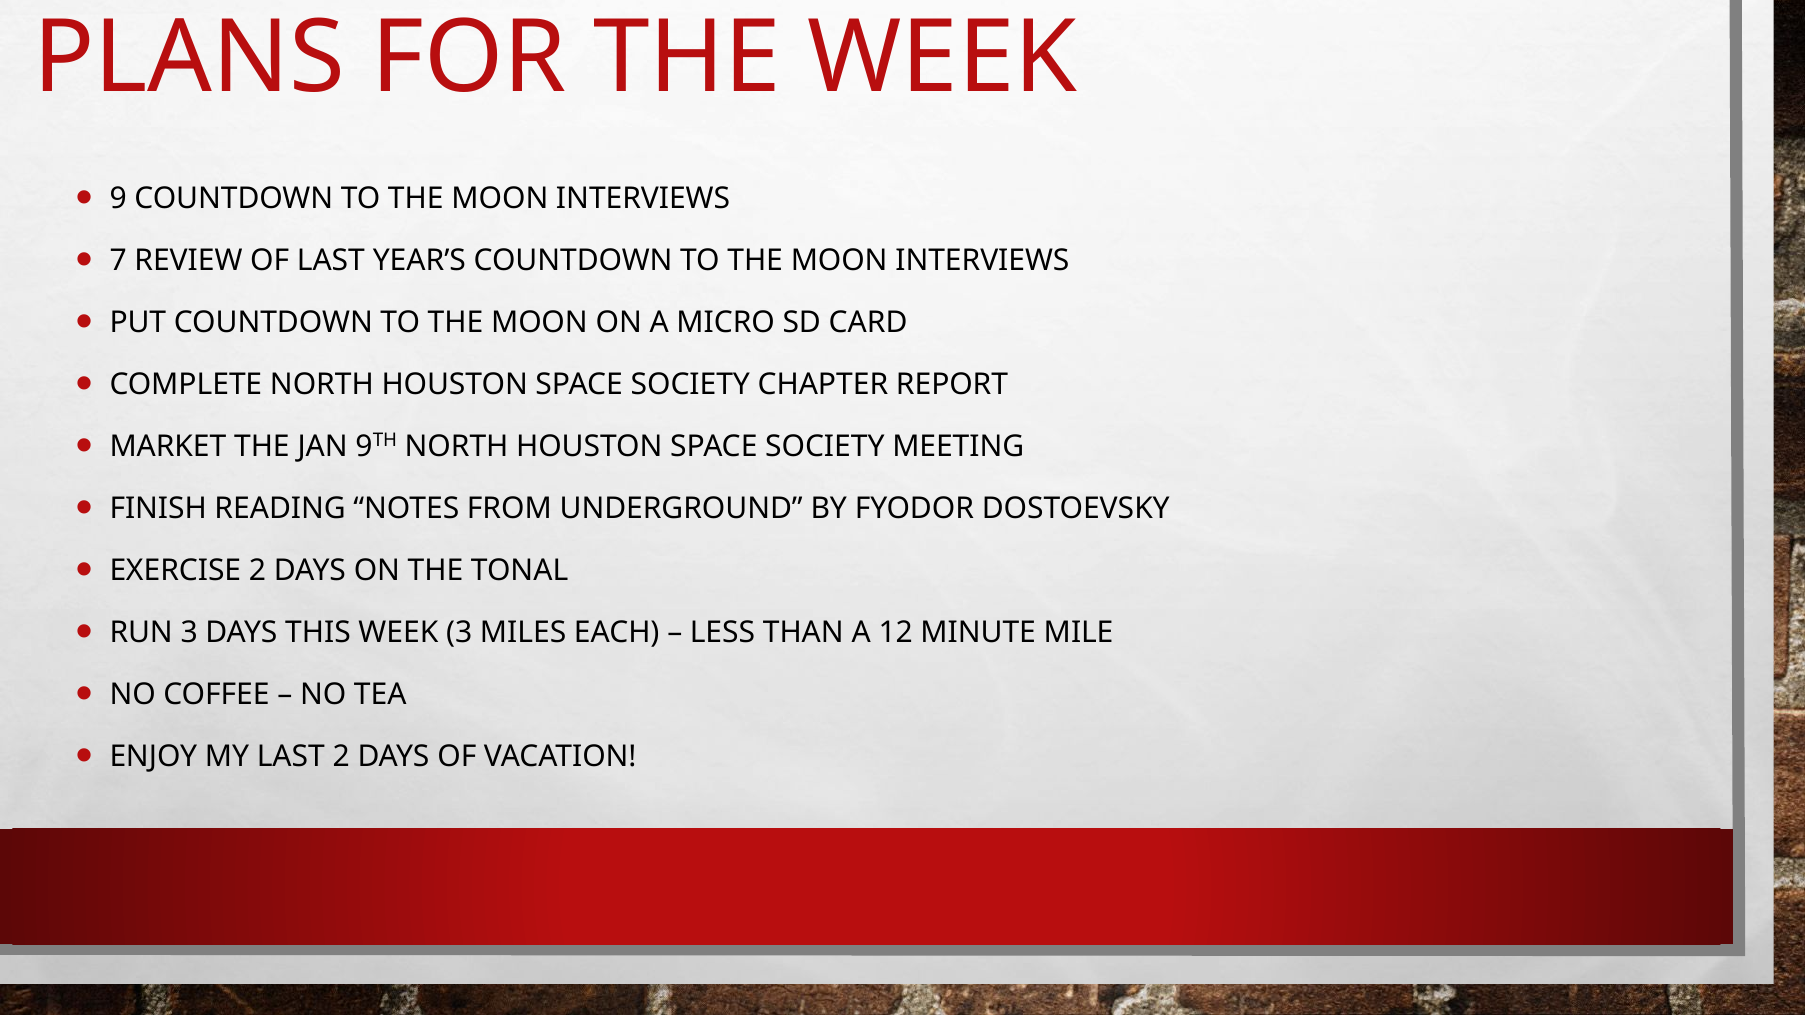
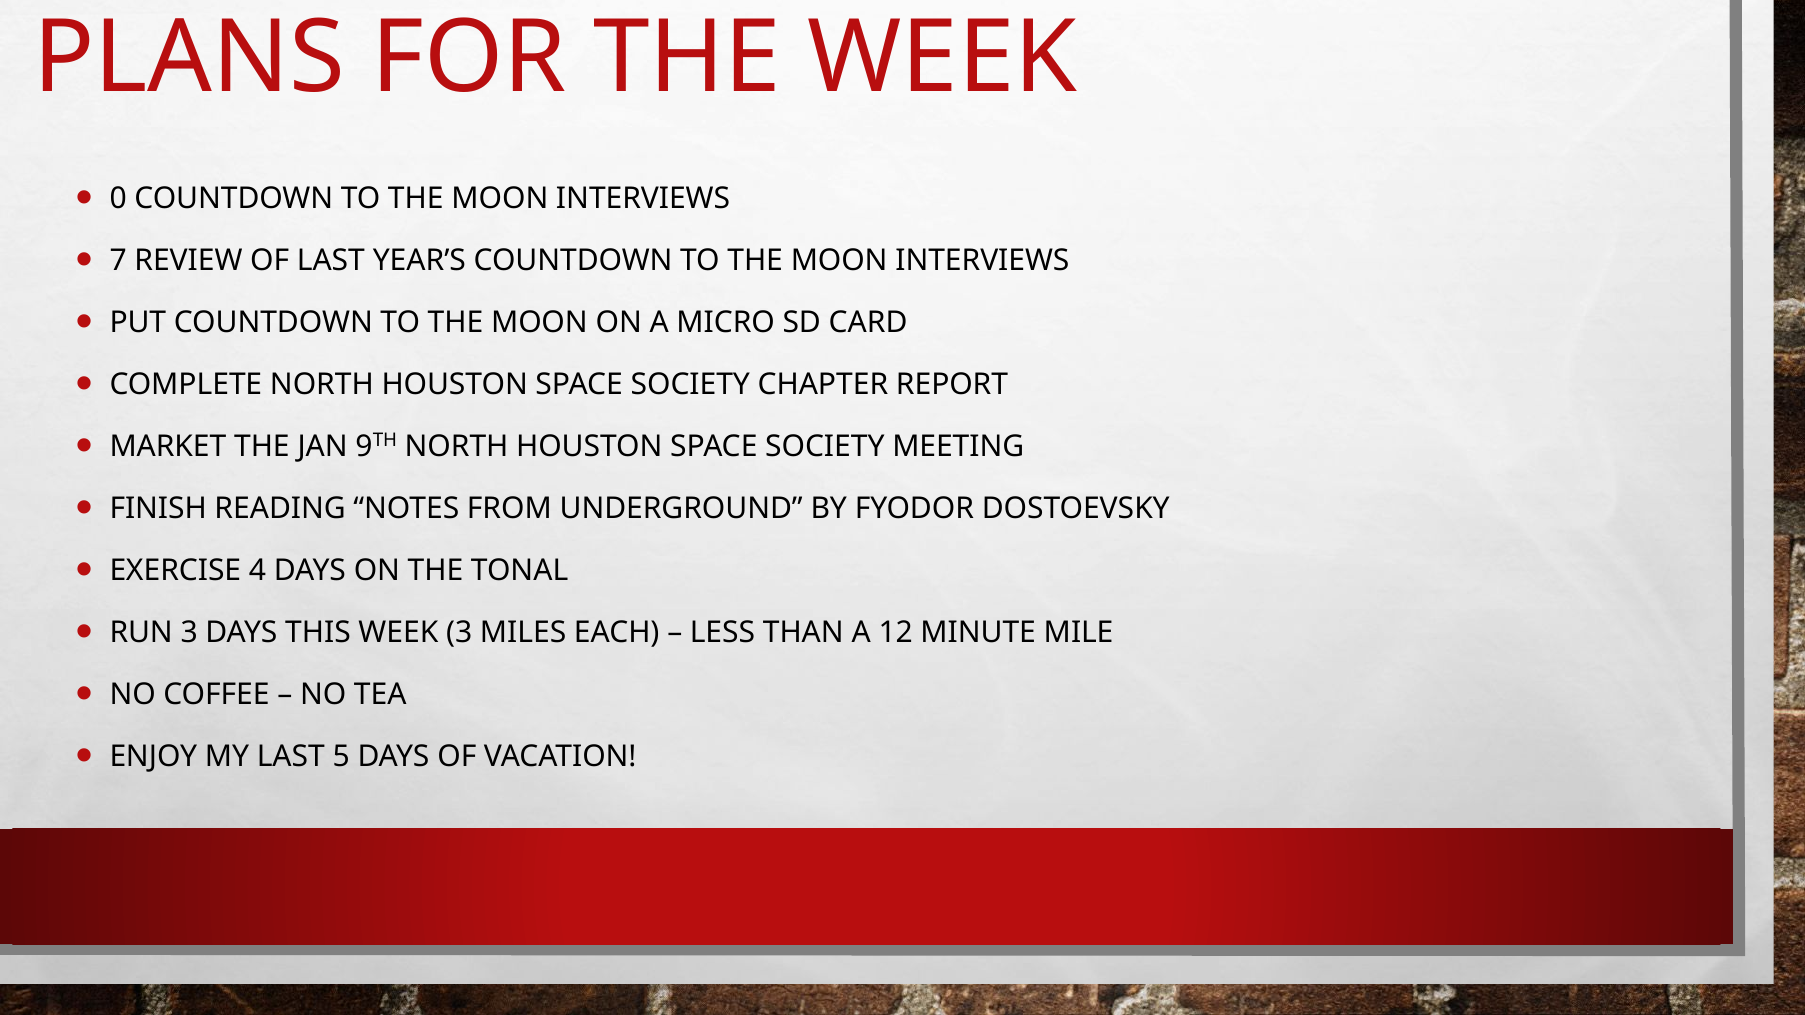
9: 9 -> 0 (118, 198)
EXERCISE 2: 2 -> 4 (258, 571)
LAST 2: 2 -> 5 (341, 757)
